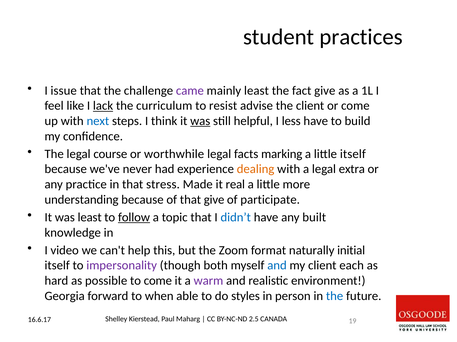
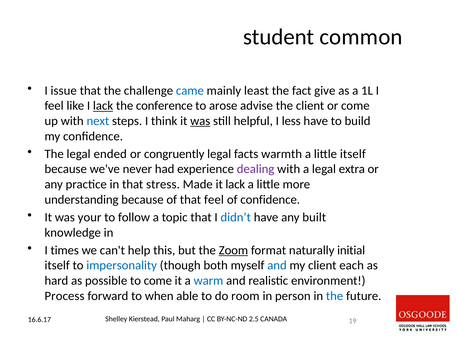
practices: practices -> common (361, 37)
came colour: purple -> blue (190, 91)
curriculum: curriculum -> conference (164, 106)
resist: resist -> arose (223, 106)
course: course -> ended (110, 154)
worthwhile: worthwhile -> congruently (174, 154)
marking: marking -> warmth (282, 154)
dealing colour: orange -> purple (256, 170)
it real: real -> lack (235, 185)
that give: give -> feel (214, 200)
of participate: participate -> confidence (270, 200)
was least: least -> your (90, 218)
follow underline: present -> none (134, 218)
video: video -> times (65, 251)
Zoom underline: none -> present (233, 251)
impersonality colour: purple -> blue (122, 266)
warm colour: purple -> blue (208, 281)
Georgia: Georgia -> Process (65, 296)
styles: styles -> room (245, 296)
